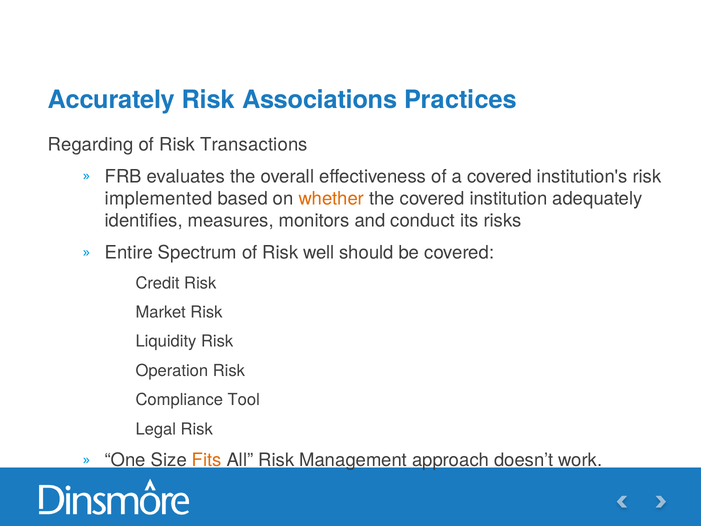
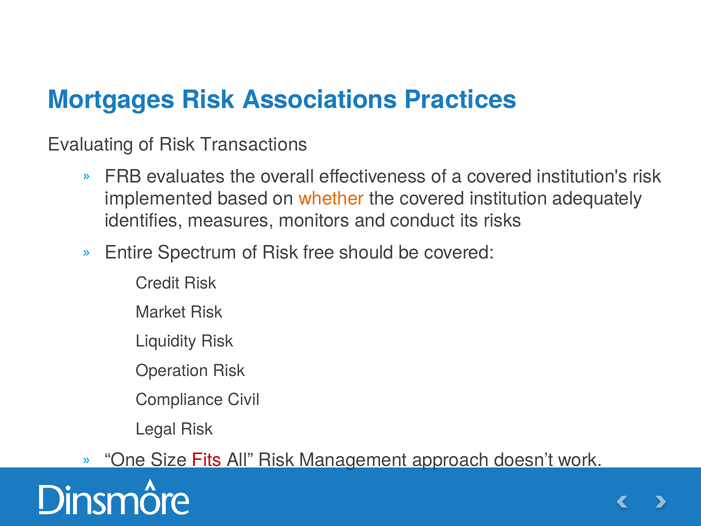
Accurately: Accurately -> Mortgages (111, 100)
Regarding: Regarding -> Evaluating (91, 144)
well: well -> free (319, 253)
Tool: Tool -> Civil (244, 400)
Fits colour: orange -> red (207, 460)
